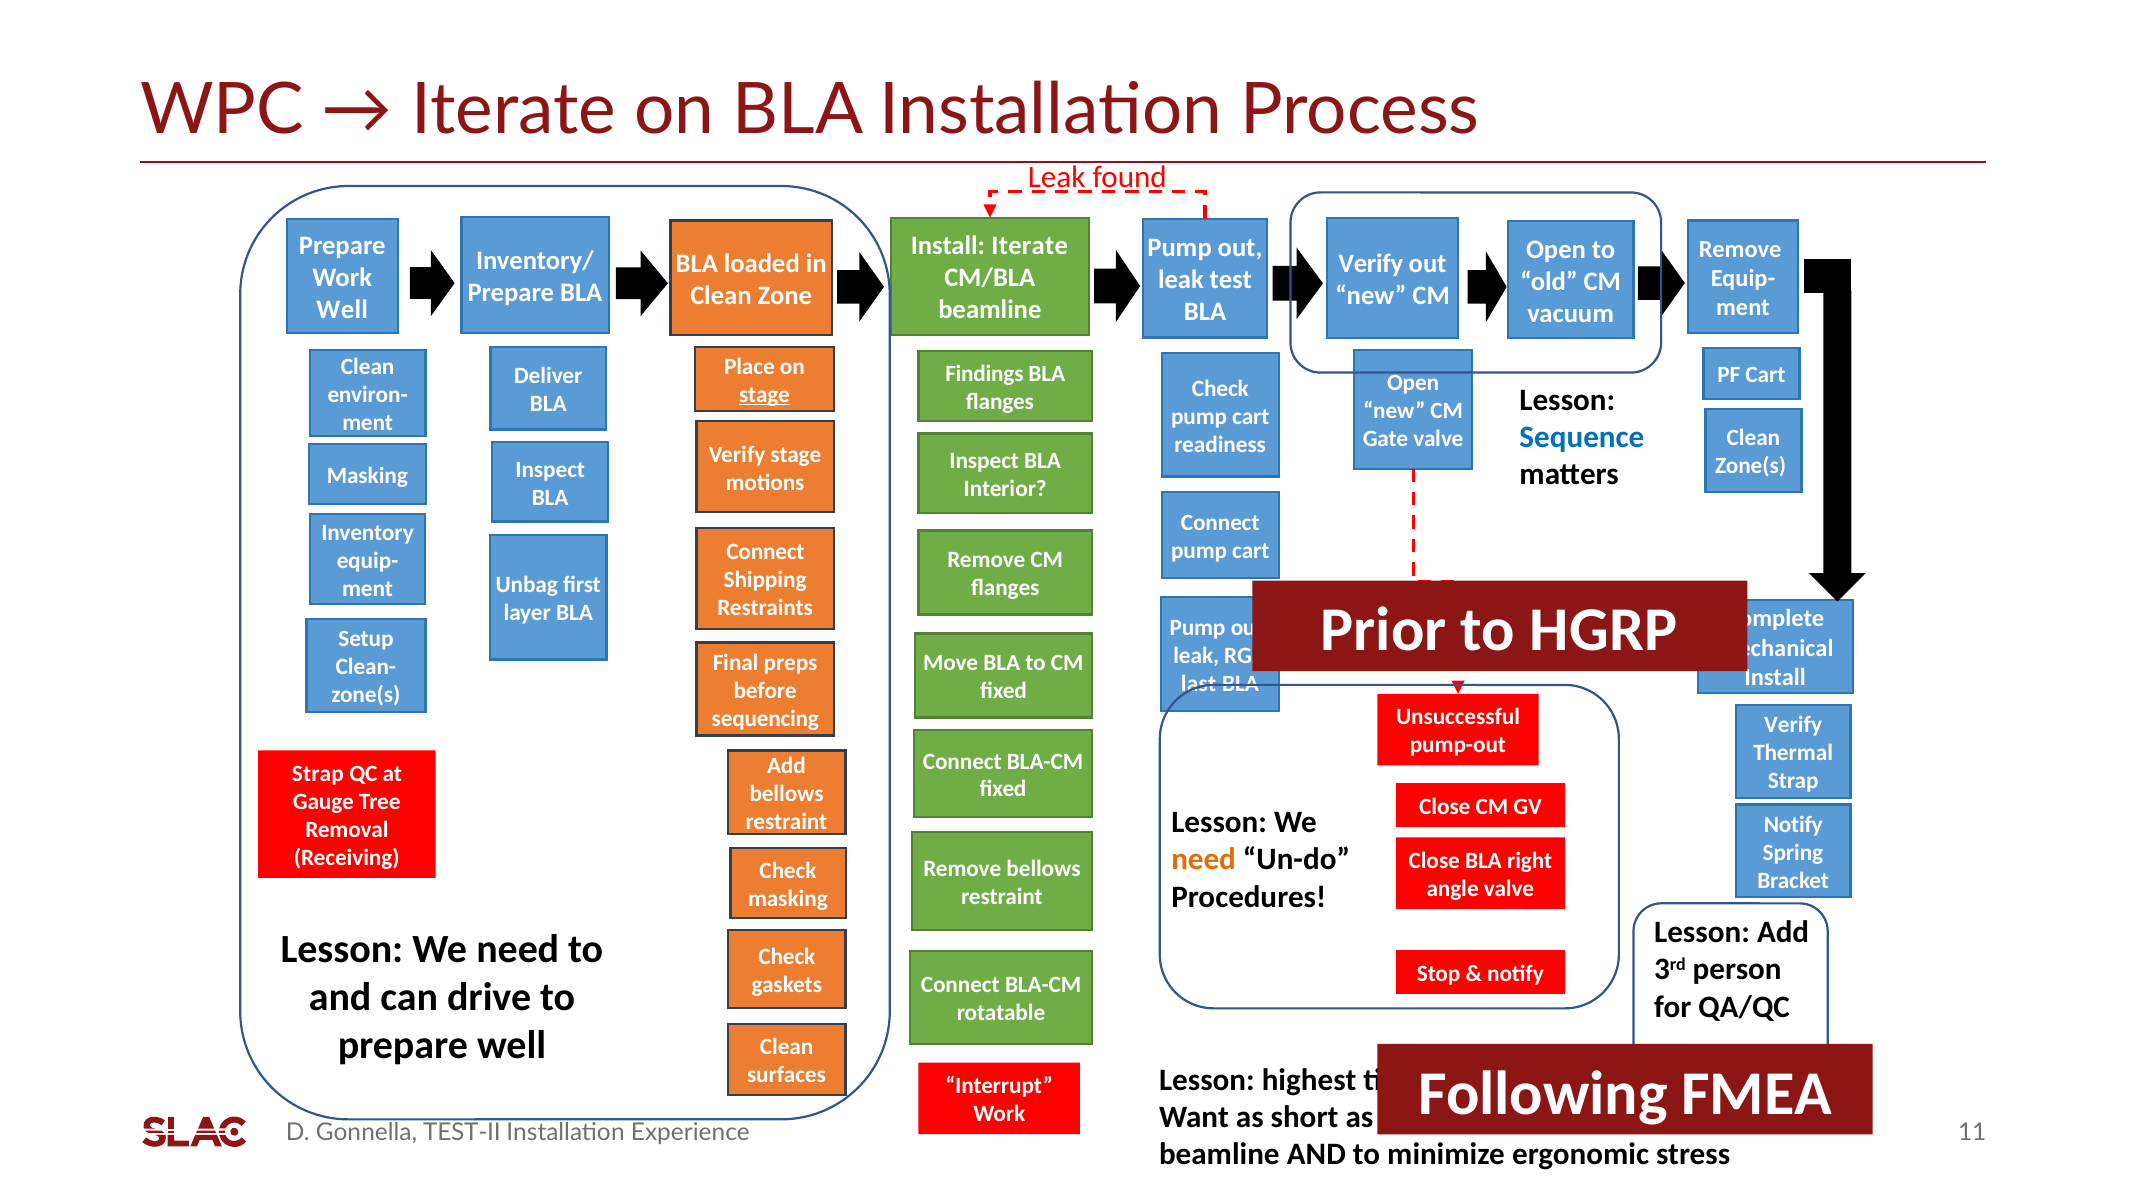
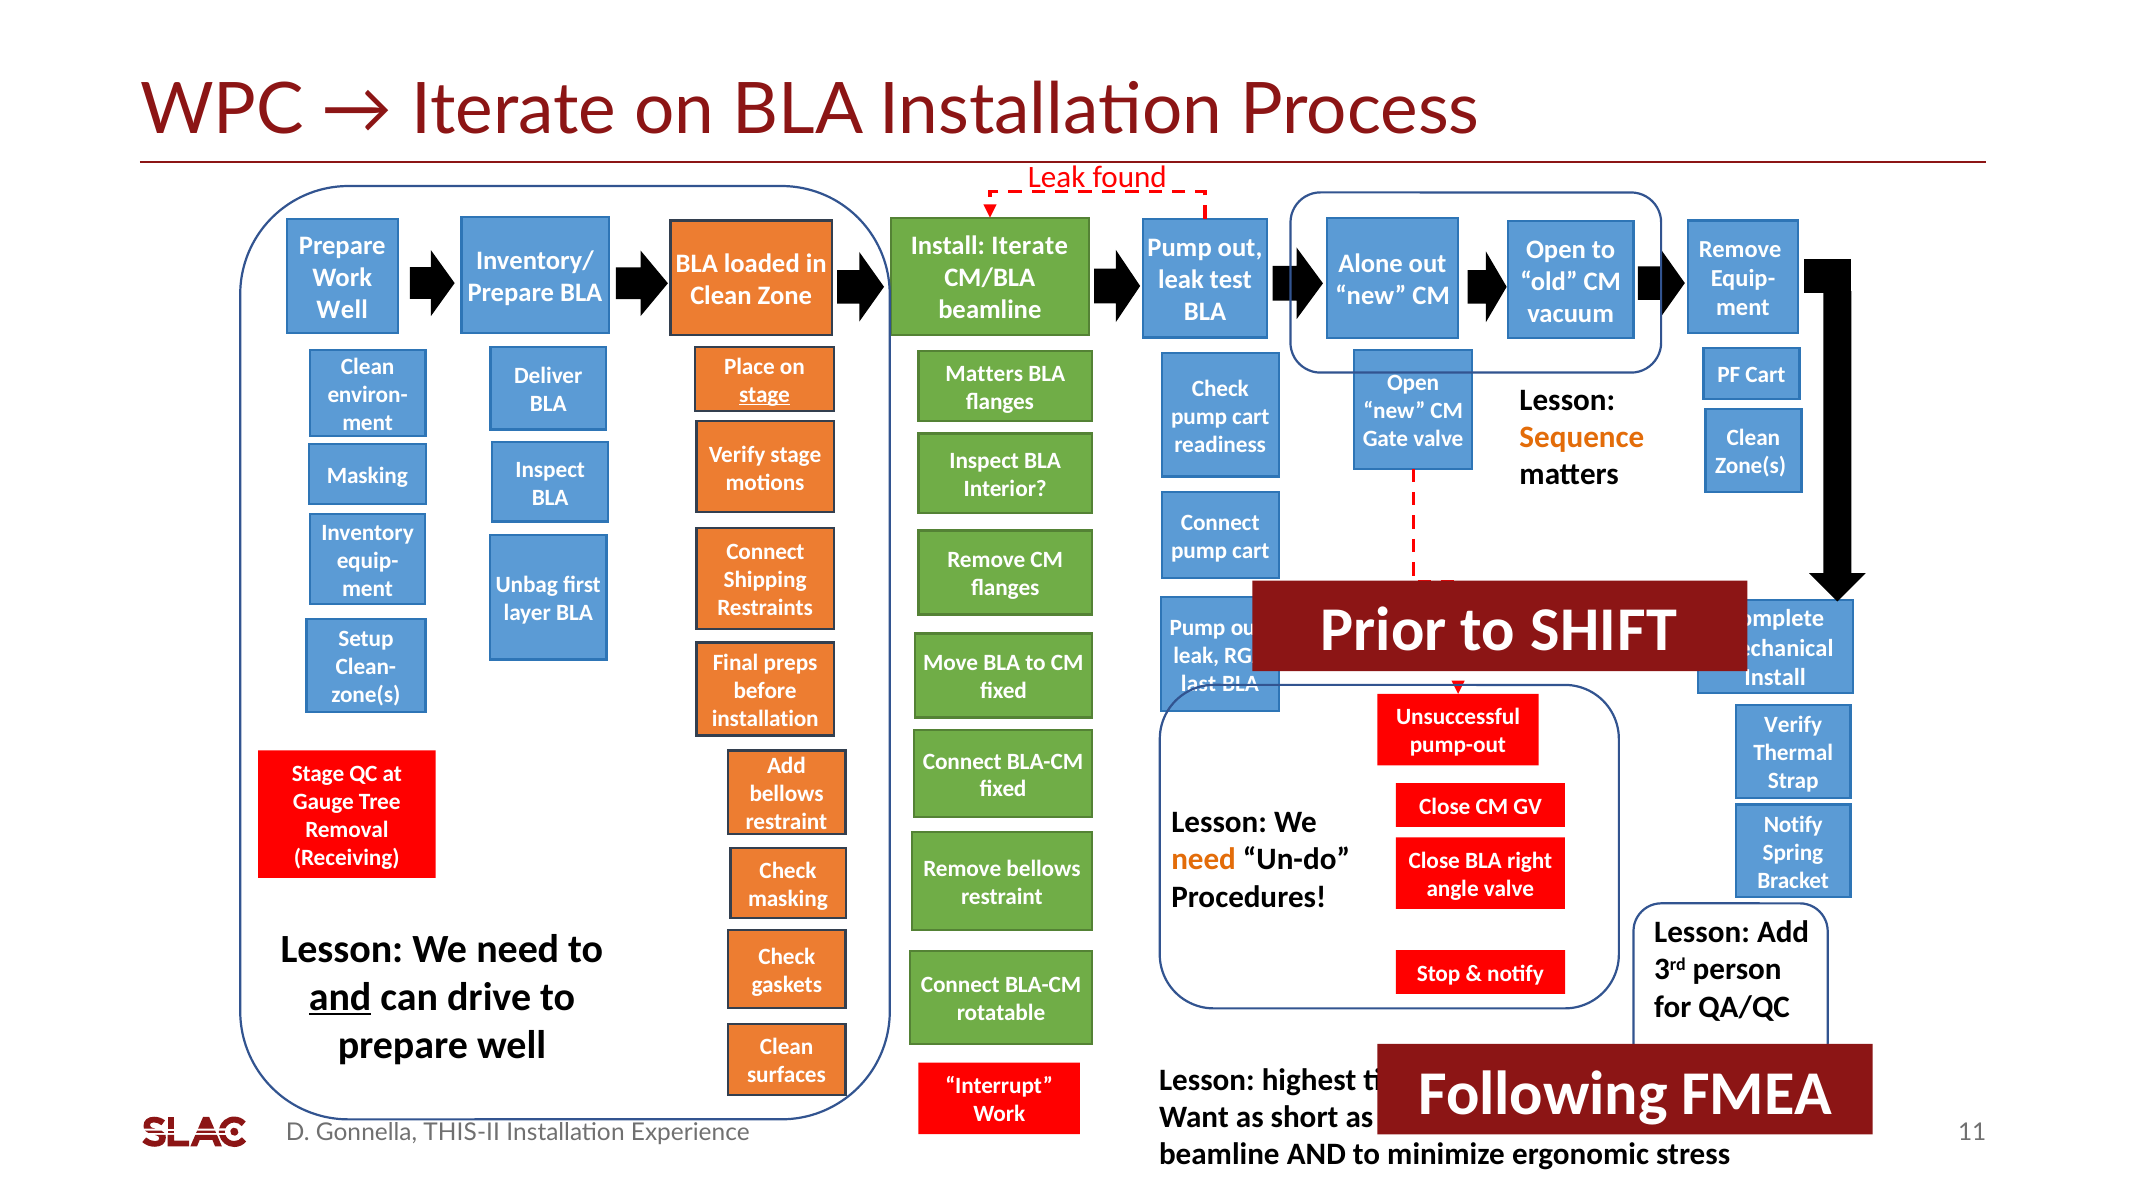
Verify: Verify -> Alone (1371, 264)
Findings: Findings -> Matters (984, 373)
Sequence colour: blue -> orange (1582, 437)
HGRP: HGRP -> SHIFT (1604, 630)
sequencing: sequencing -> installation (765, 718)
Strap: Strap -> Stage (318, 774)
and underline: none -> present (340, 997)
TEST-II: TEST-II -> THIS-II (462, 1133)
